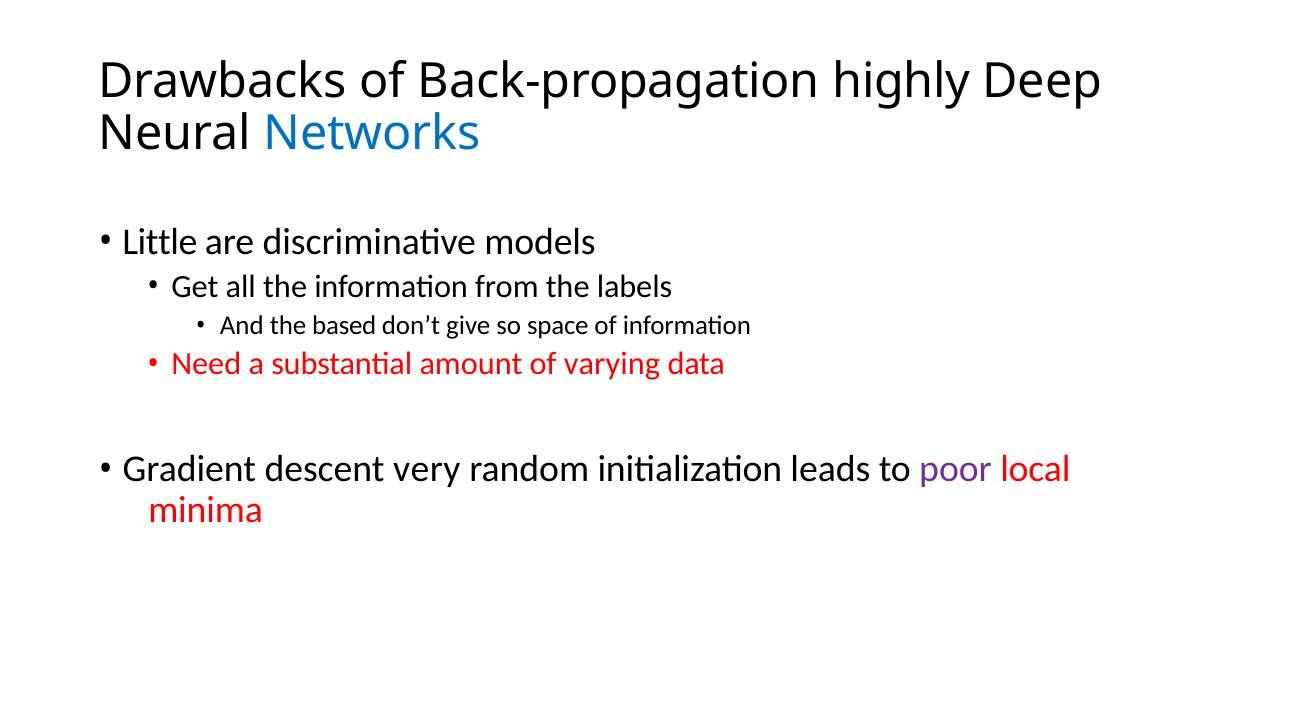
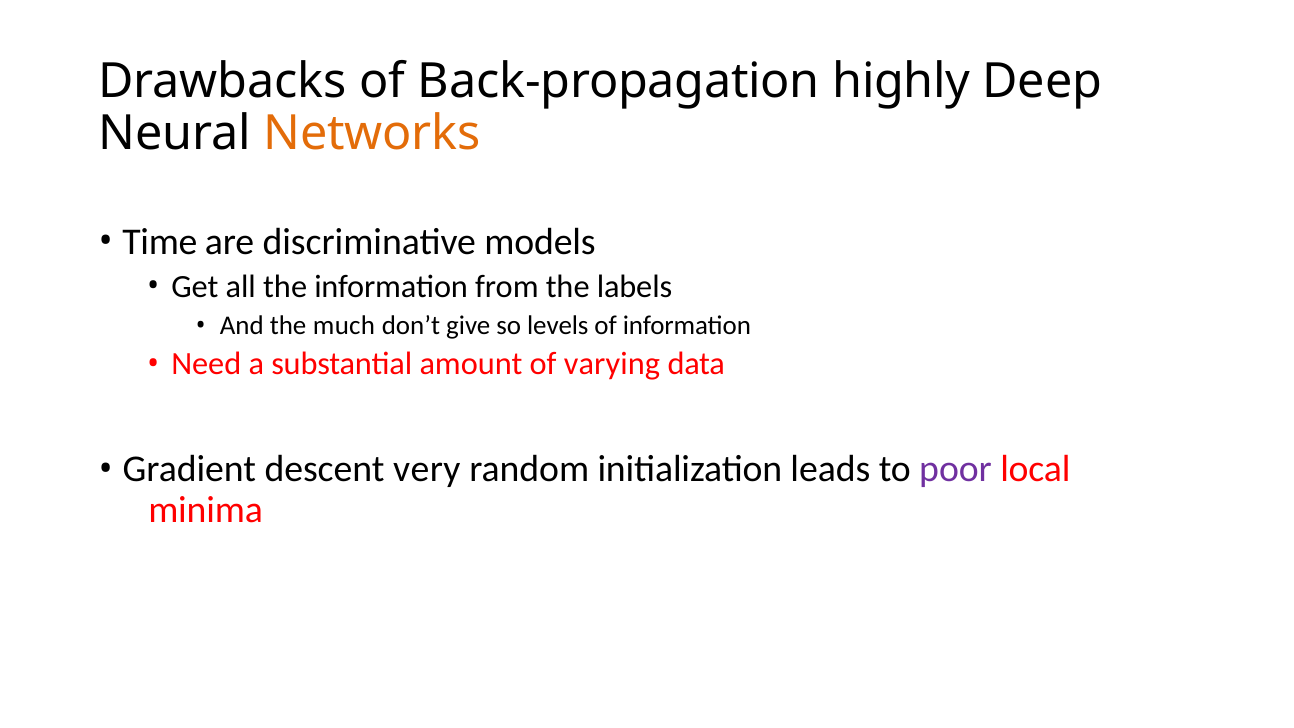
Networks colour: blue -> orange (372, 133)
Little: Little -> Time (160, 242)
based: based -> much (344, 326)
space: space -> levels (558, 326)
